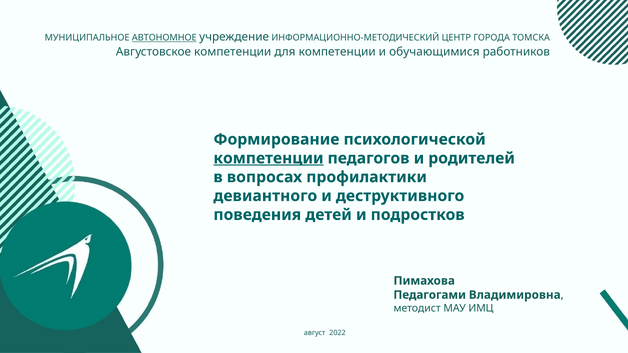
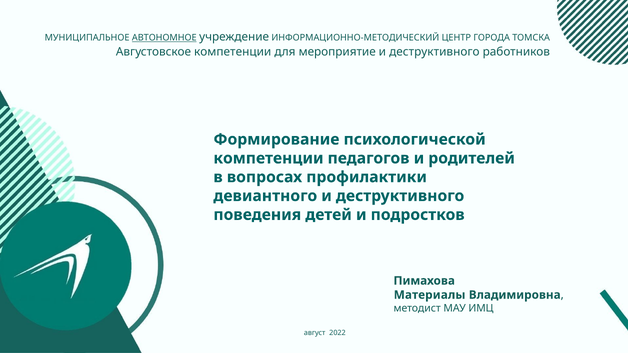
для компетенции: компетенции -> мероприятие (337, 52)
обучающимися: обучающимися -> деструктивного (434, 52)
компетенции underline: present -> none (268, 158)
Педагогами: Педагогами -> Материалы (430, 295)
